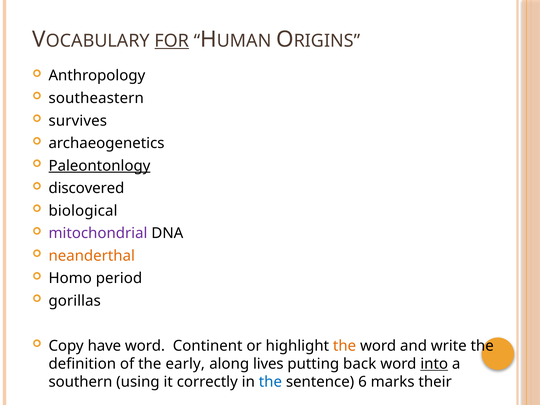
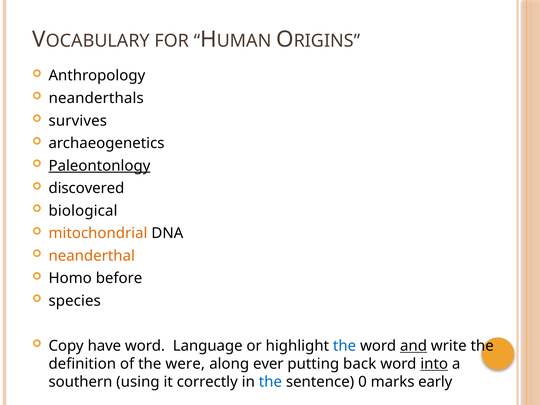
FOR underline: present -> none (172, 41)
southeastern: southeastern -> neanderthals (96, 98)
mitochondrial colour: purple -> orange (98, 233)
period: period -> before (119, 278)
gorillas: gorillas -> species (75, 301)
Continent: Continent -> Language (208, 346)
the colour: orange -> blue (345, 346)
and underline: none -> present (414, 346)
early: early -> were (185, 364)
lives: lives -> ever (268, 364)
6: 6 -> 0 (362, 382)
their: their -> early (435, 382)
